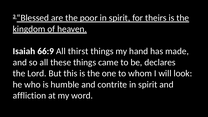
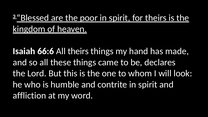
66:9: 66:9 -> 66:6 (46, 51)
All thirst: thirst -> theirs (78, 51)
